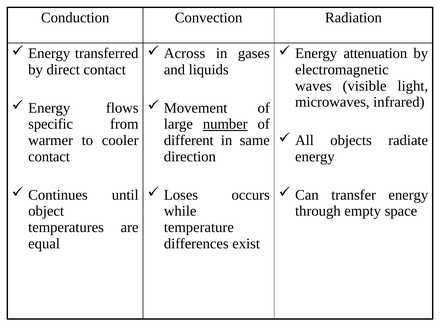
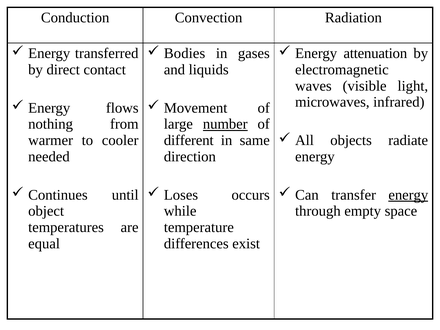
Across: Across -> Bodies (185, 53)
specific: specific -> nothing (51, 124)
contact: contact -> needed (49, 157)
energy underline: none -> present (408, 195)
